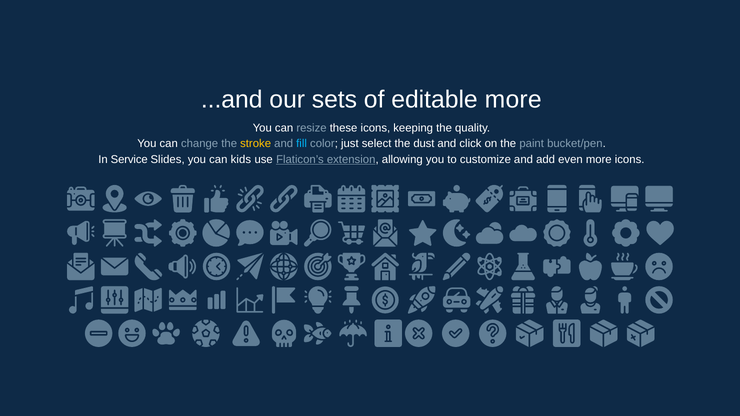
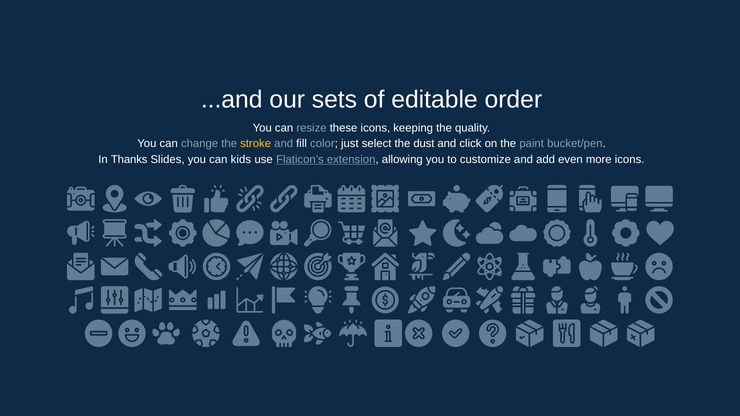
editable more: more -> order (513, 99)
fill colour: light blue -> white (302, 144)
Service: Service -> Thanks (129, 159)
